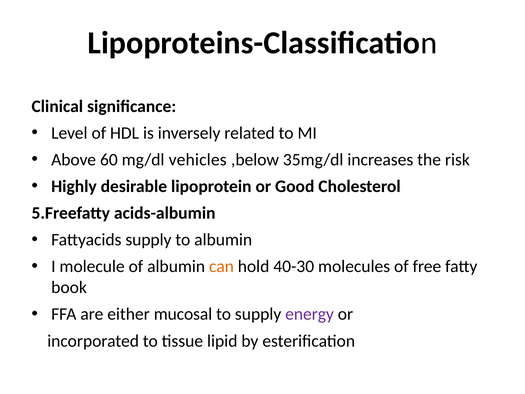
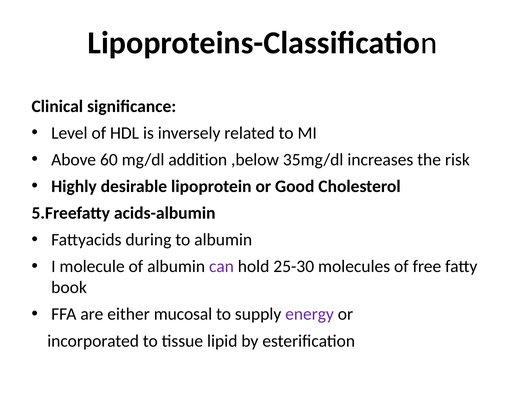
vehicles: vehicles -> addition (198, 160)
Fattyacids supply: supply -> during (148, 240)
can colour: orange -> purple (221, 266)
40-30: 40-30 -> 25-30 (294, 266)
